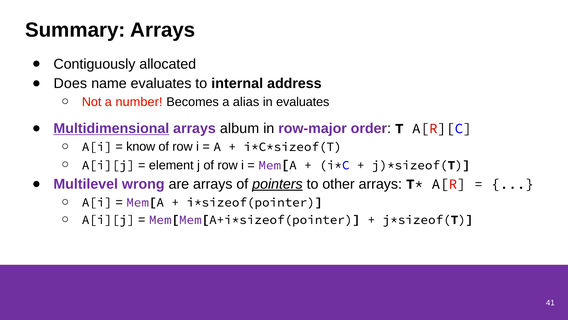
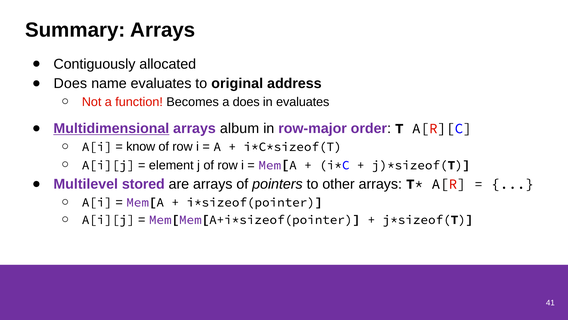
internal: internal -> original (237, 83)
number: number -> function (139, 102)
a alias: alias -> does (246, 102)
wrong: wrong -> stored (143, 184)
pointers underline: present -> none (277, 184)
